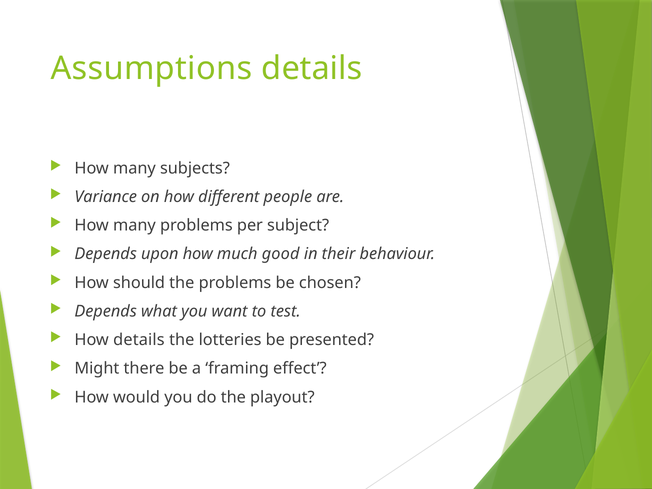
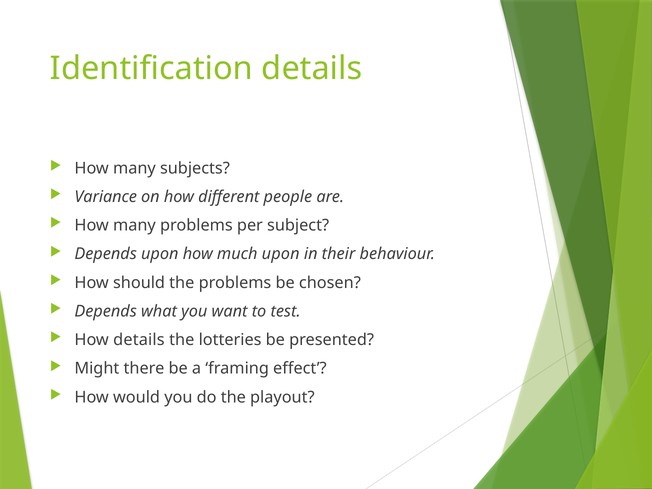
Assumptions: Assumptions -> Identification (152, 69)
much good: good -> upon (281, 254)
